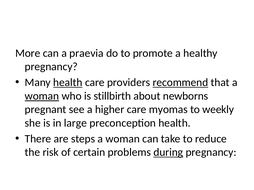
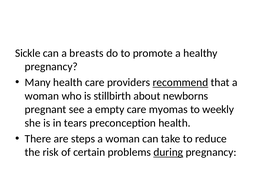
More: More -> Sickle (28, 53)
praevia: praevia -> breasts (86, 53)
health underline: present -> none (68, 83)
woman underline: present -> none (42, 96)
higher: higher -> empty (110, 110)
large: large -> tears (75, 123)
